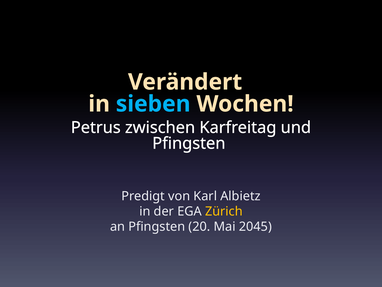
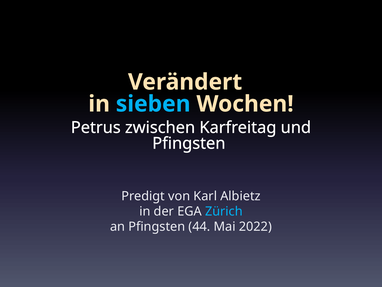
Zürich colour: yellow -> light blue (224, 211)
20: 20 -> 44 (199, 226)
2045: 2045 -> 2022 (255, 226)
